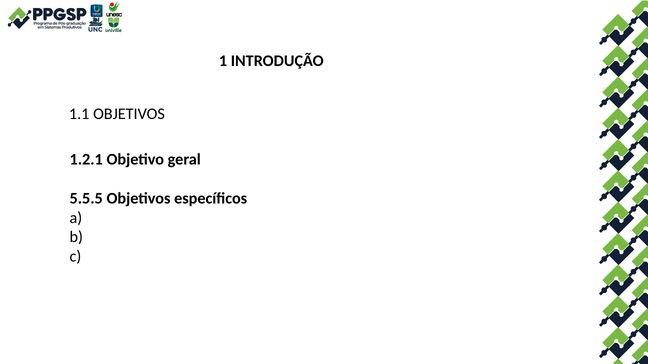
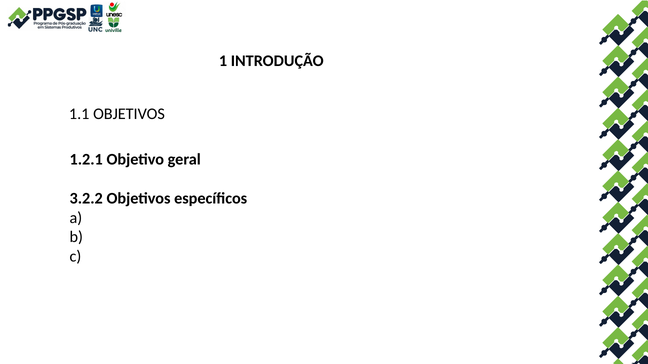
5.5.5: 5.5.5 -> 3.2.2 (86, 199)
